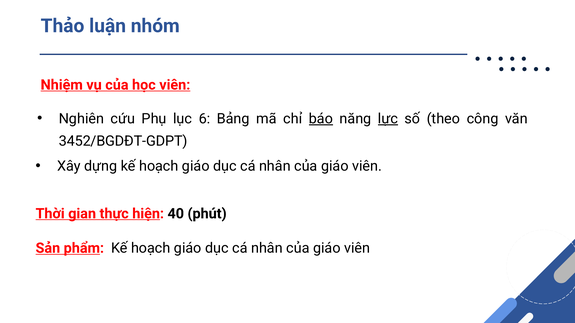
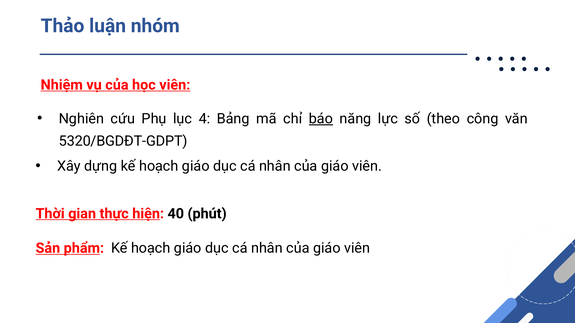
6: 6 -> 4 (204, 119)
lực underline: present -> none (388, 119)
3452/BGDĐT-GDPT: 3452/BGDĐT-GDPT -> 5320/BGDĐT-GDPT (123, 141)
